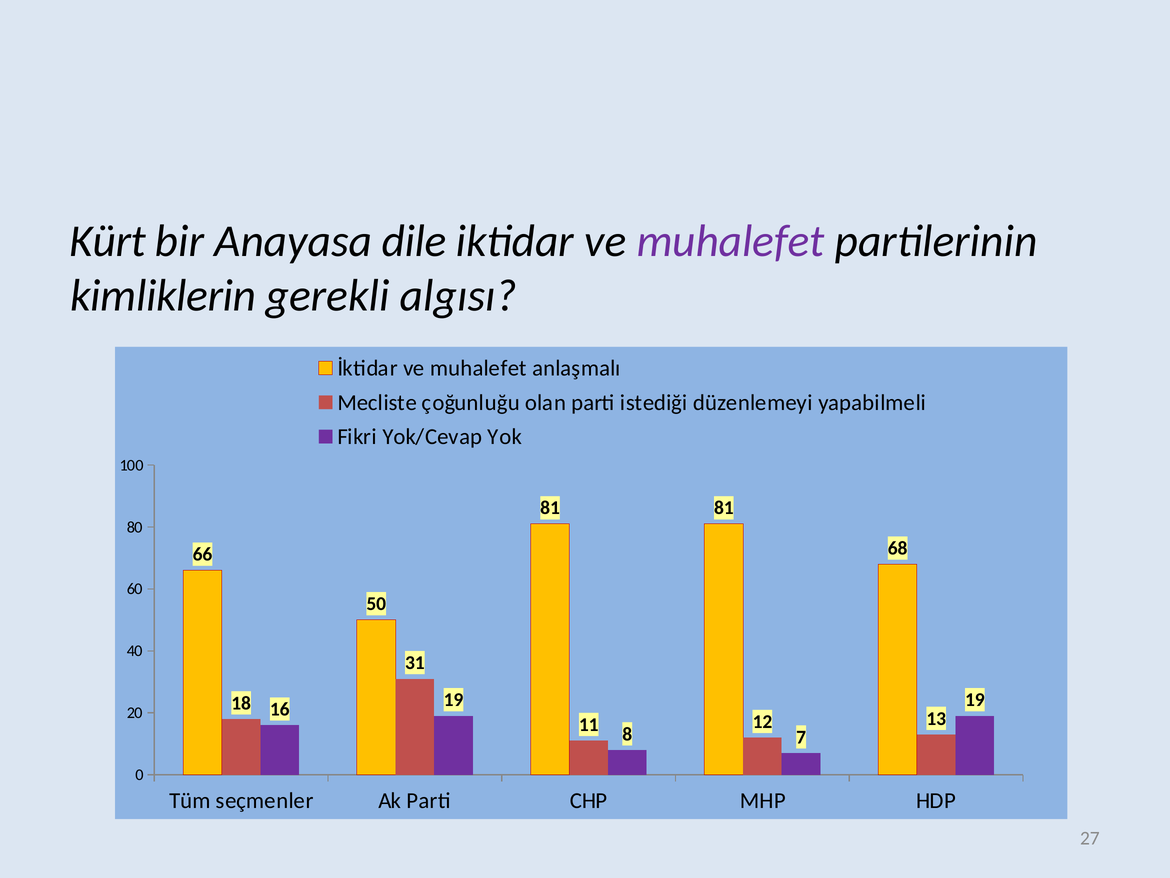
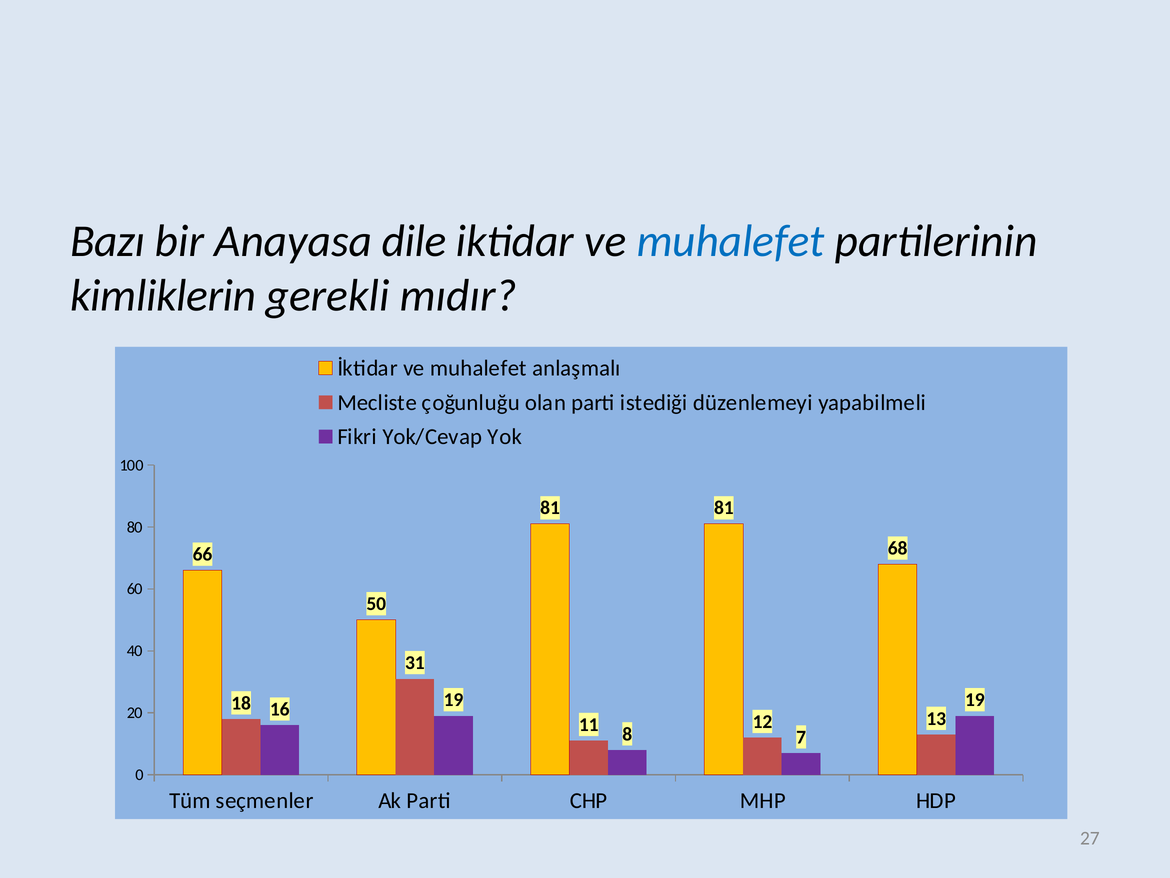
Kürt: Kürt -> Bazı (108, 241)
muhalefet colour: purple -> blue (731, 241)
algısı: algısı -> mıdır (458, 295)
